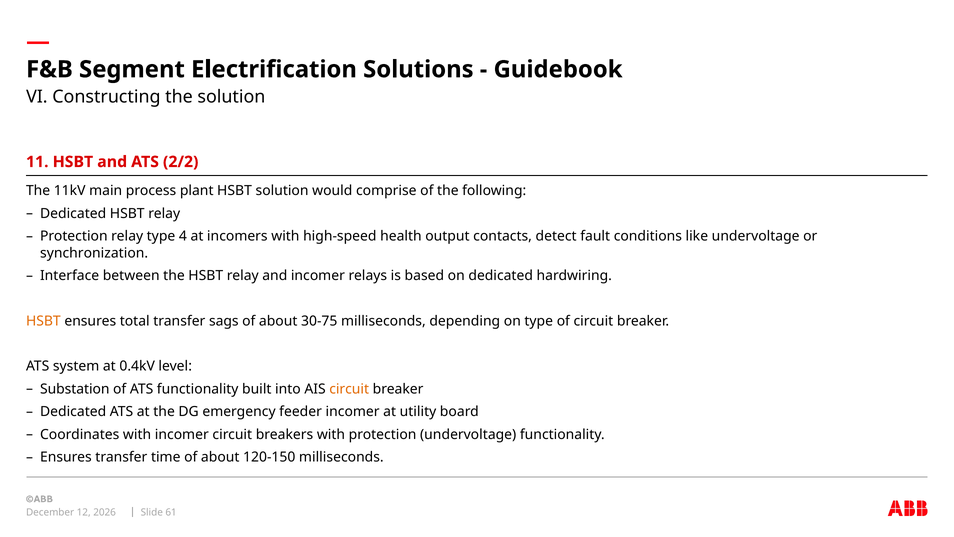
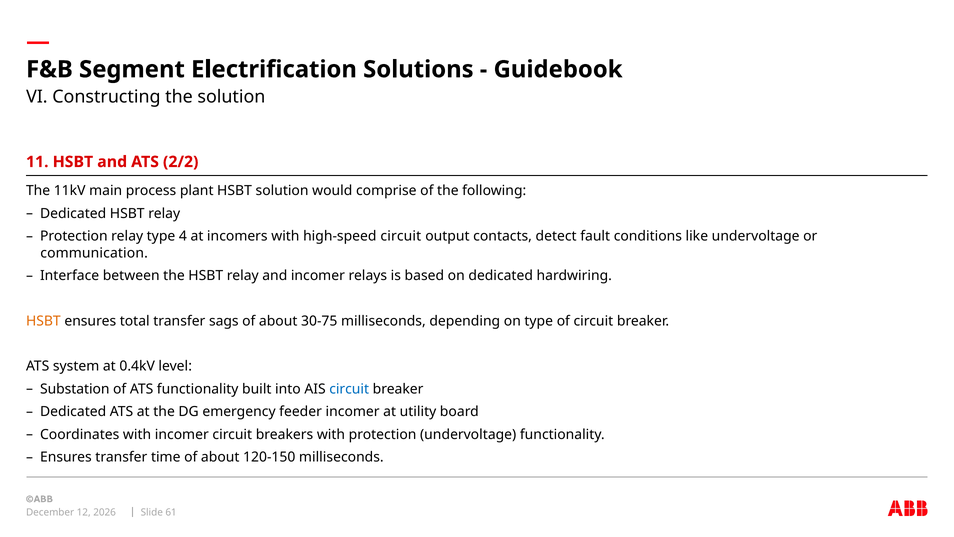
high-speed health: health -> circuit (401, 236)
synchronization: synchronization -> communication (94, 253)
circuit colour: orange -> blue (349, 389)
